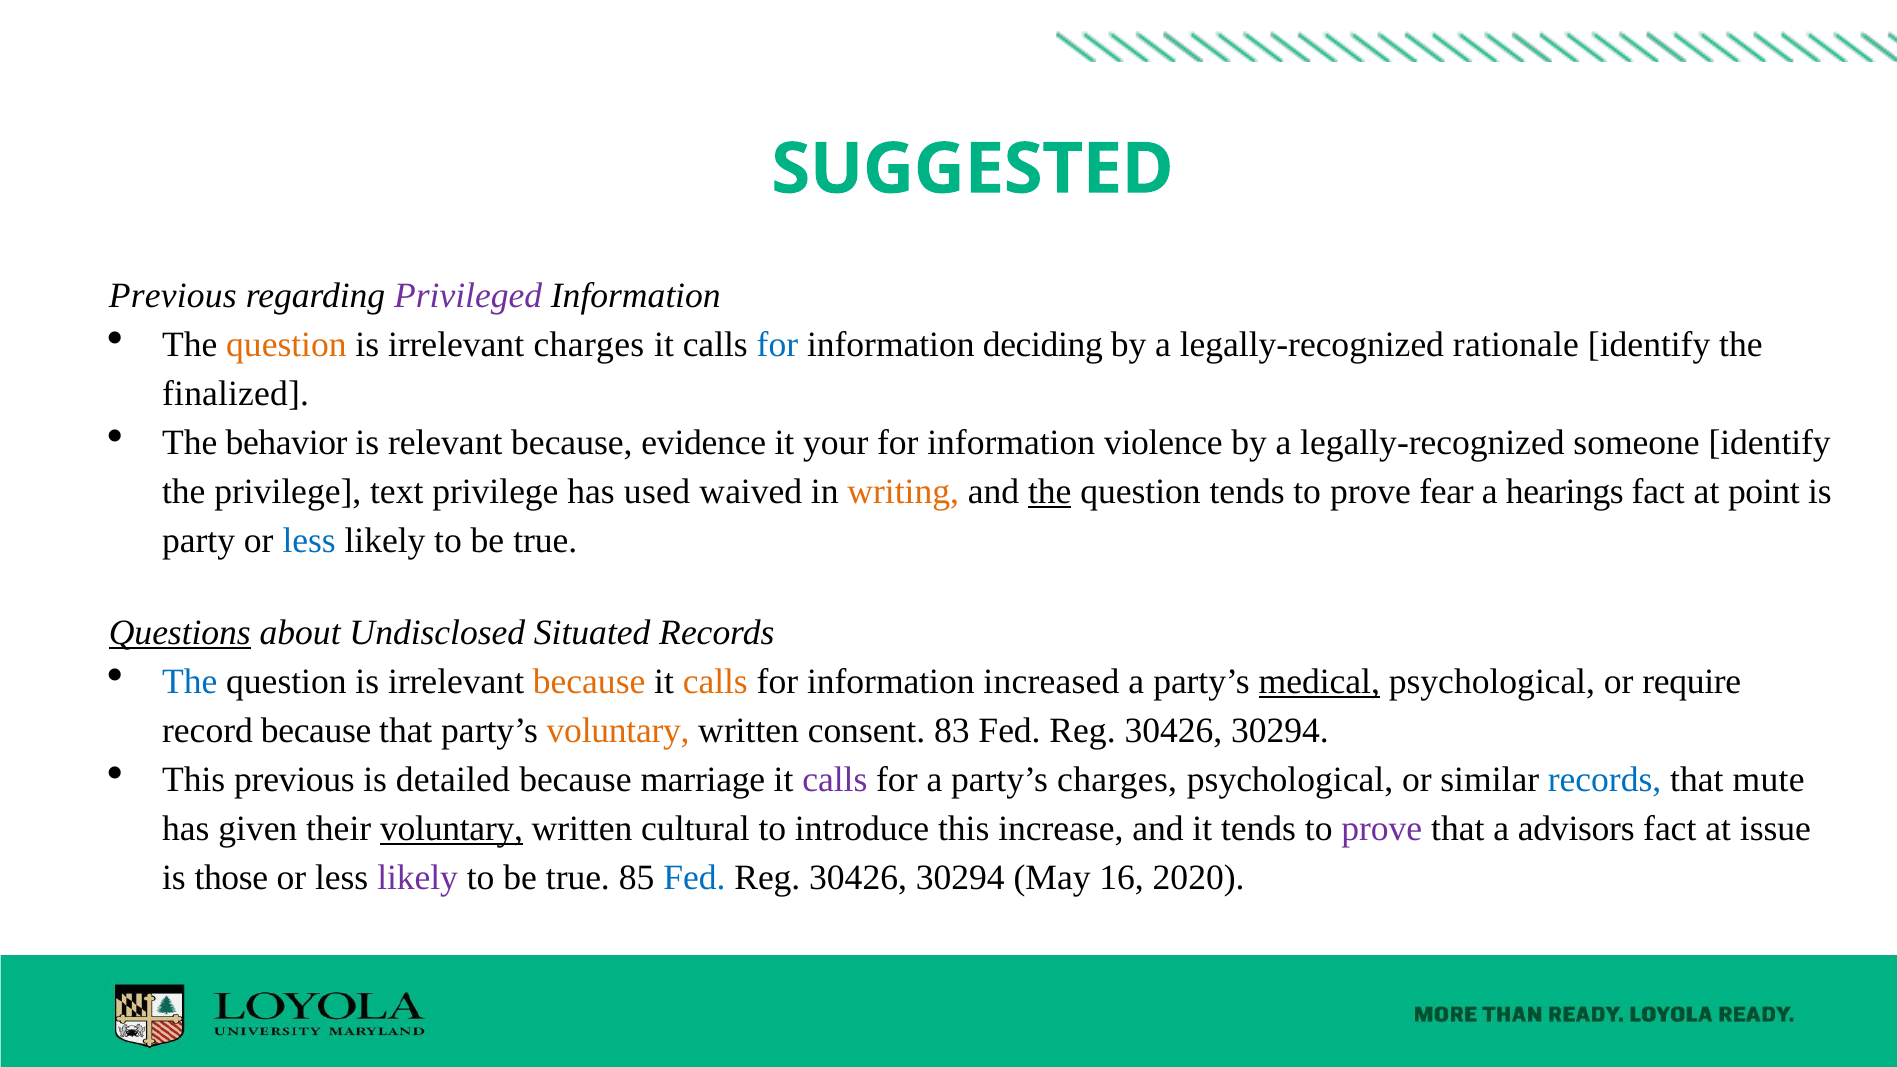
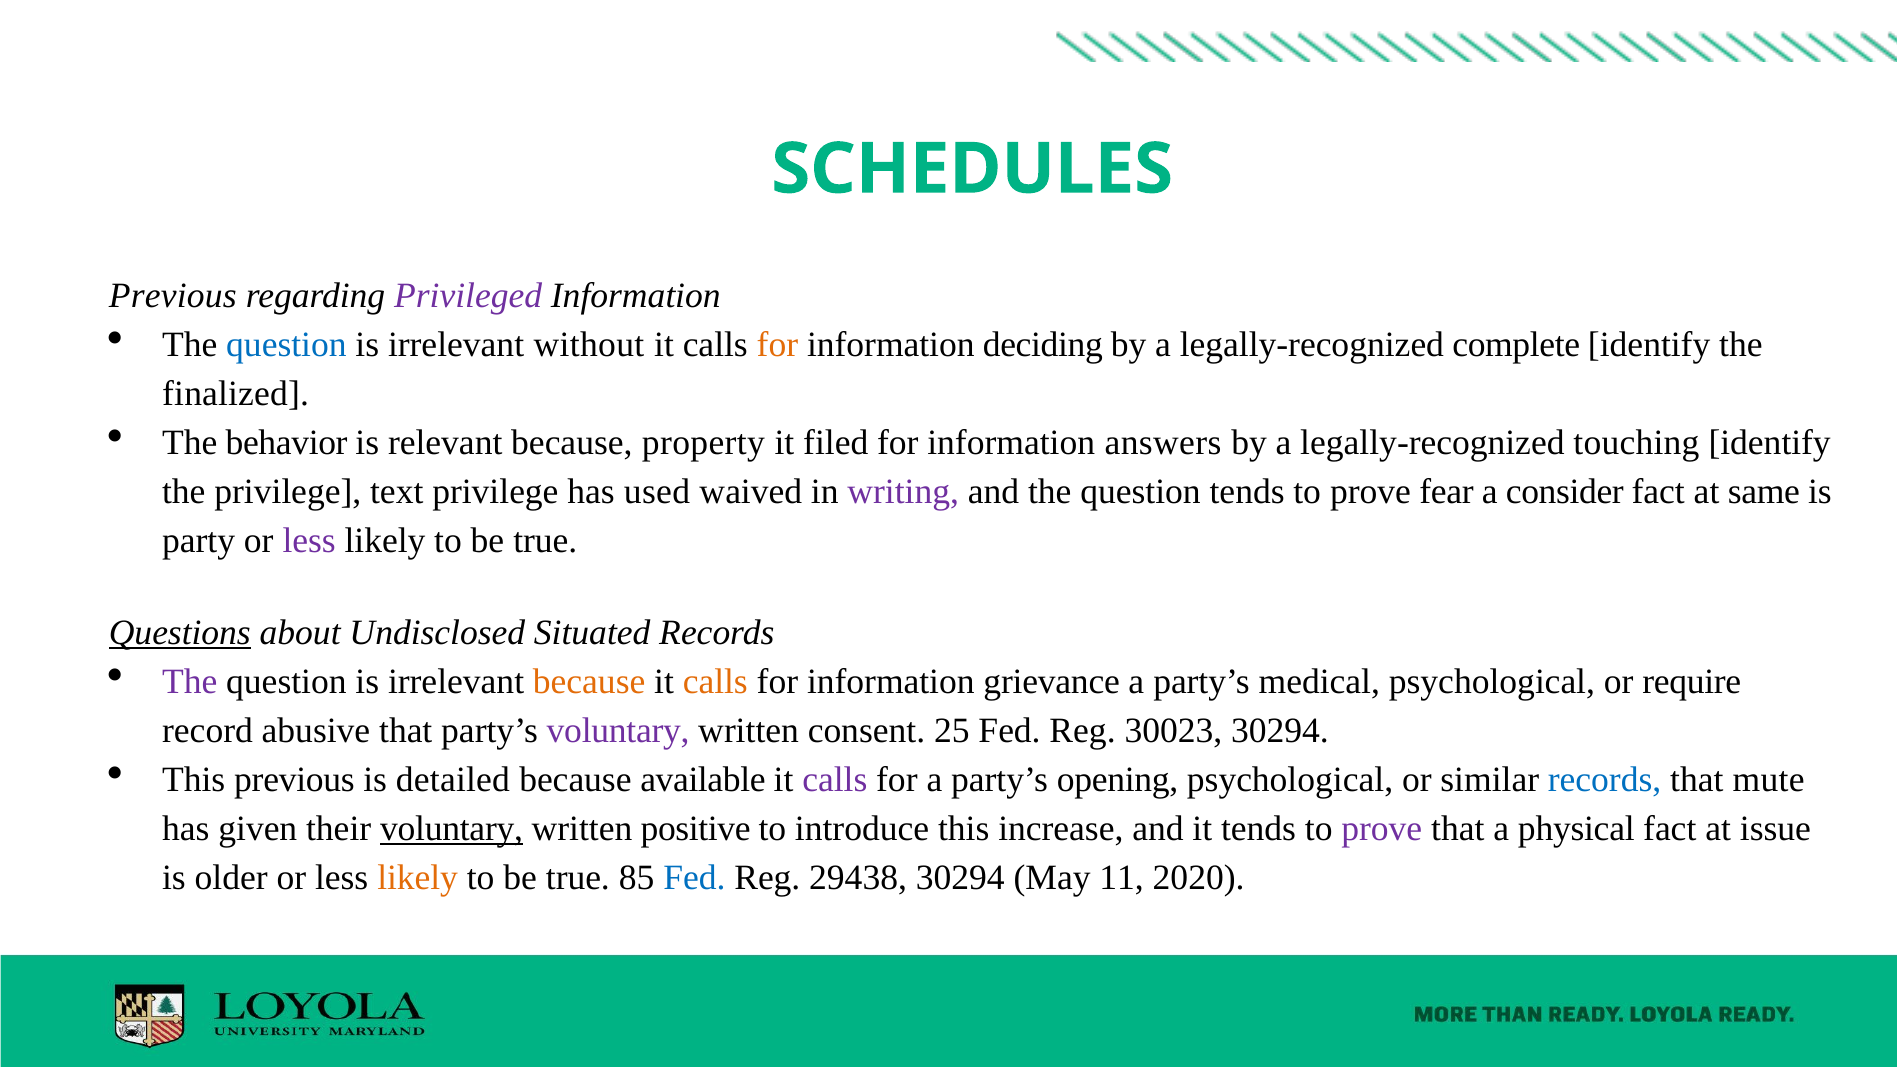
SUGGESTED: SUGGESTED -> SCHEDULES (972, 169)
question colour: orange -> blue (286, 345)
irrelevant charges: charges -> without (589, 345)
for colour: blue -> orange (777, 345)
rationale: rationale -> complete (1516, 345)
evidence: evidence -> property (703, 443)
your: your -> filed (836, 443)
violence: violence -> answers (1163, 443)
someone: someone -> touching (1636, 443)
writing colour: orange -> purple (903, 492)
the underline: present -> none (1050, 492)
hearings: hearings -> consider (1565, 492)
point: point -> same (1764, 492)
less colour: blue -> purple (309, 541)
The colour: blue -> purple (190, 682)
increased: increased -> grievance (1052, 682)
medical underline: present -> none (1319, 682)
record because: because -> abusive (316, 731)
voluntary colour: orange -> purple (618, 731)
83: 83 -> 25 (952, 731)
30426: 30426 -> 30023 (1173, 731)
marriage: marriage -> available (703, 780)
party’s charges: charges -> opening (1118, 780)
cultural: cultural -> positive (696, 829)
advisors: advisors -> physical (1576, 829)
those: those -> older (231, 878)
likely colour: purple -> orange (418, 878)
30426: 30426 -> 29438 (858, 878)
16: 16 -> 11 (1122, 878)
